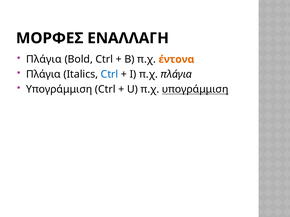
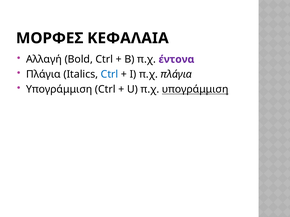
ΕΝΑΛΛΑΓΗ: ΕΝΑΛΛΑΓΗ -> ΚΕΦΑΛΑΙΑ (128, 38)
Πλάγια: Πλάγια -> Αλλαγή (44, 59)
έντονα colour: orange -> purple (176, 59)
